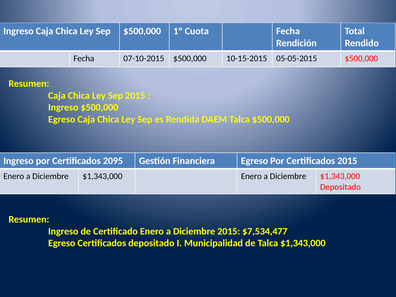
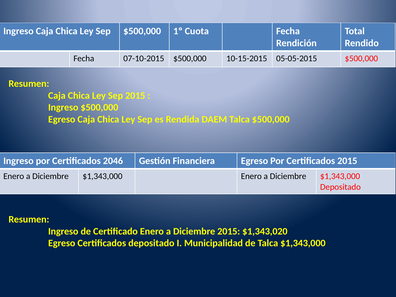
2095: 2095 -> 2046 (113, 161)
$7,534,477: $7,534,477 -> $1,343,020 (265, 231)
